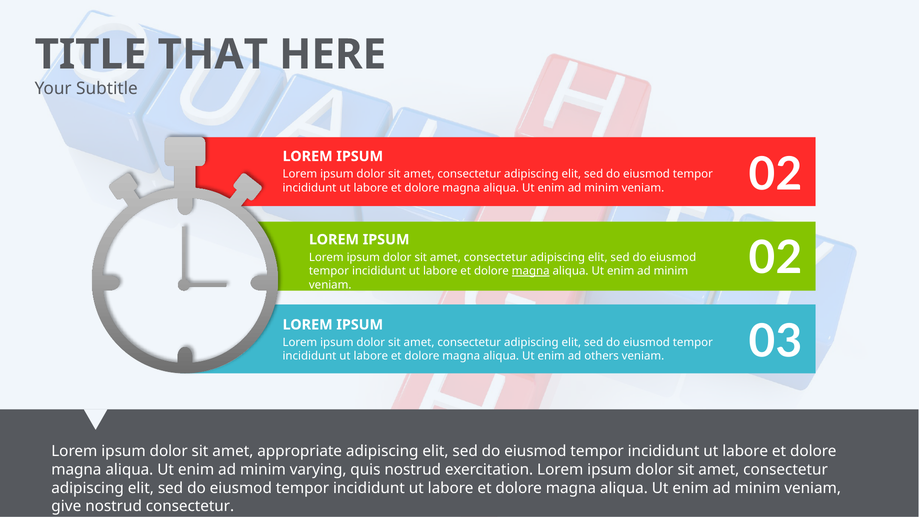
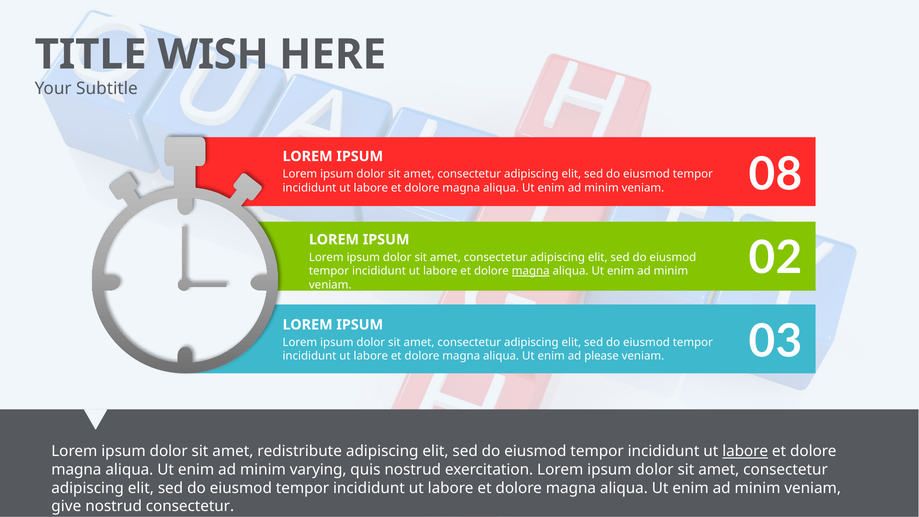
THAT: THAT -> WISH (213, 55)
veniam 02: 02 -> 08 (776, 174)
others: others -> please (602, 356)
appropriate: appropriate -> redistribute (300, 451)
labore underline: none -> present (745, 451)
